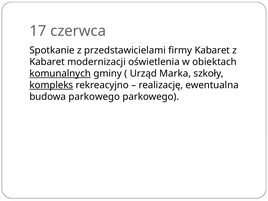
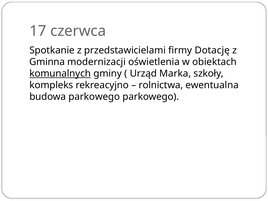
firmy Kabaret: Kabaret -> Dotację (212, 50)
Kabaret: Kabaret -> Gminna (47, 62)
kompleks underline: present -> none (51, 85)
realizację: realizację -> rolnictwa (161, 85)
